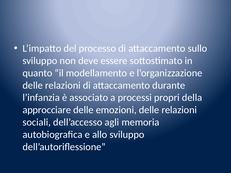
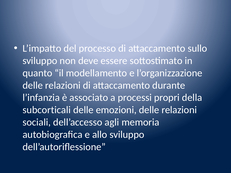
approcciare: approcciare -> subcorticali (47, 110)
